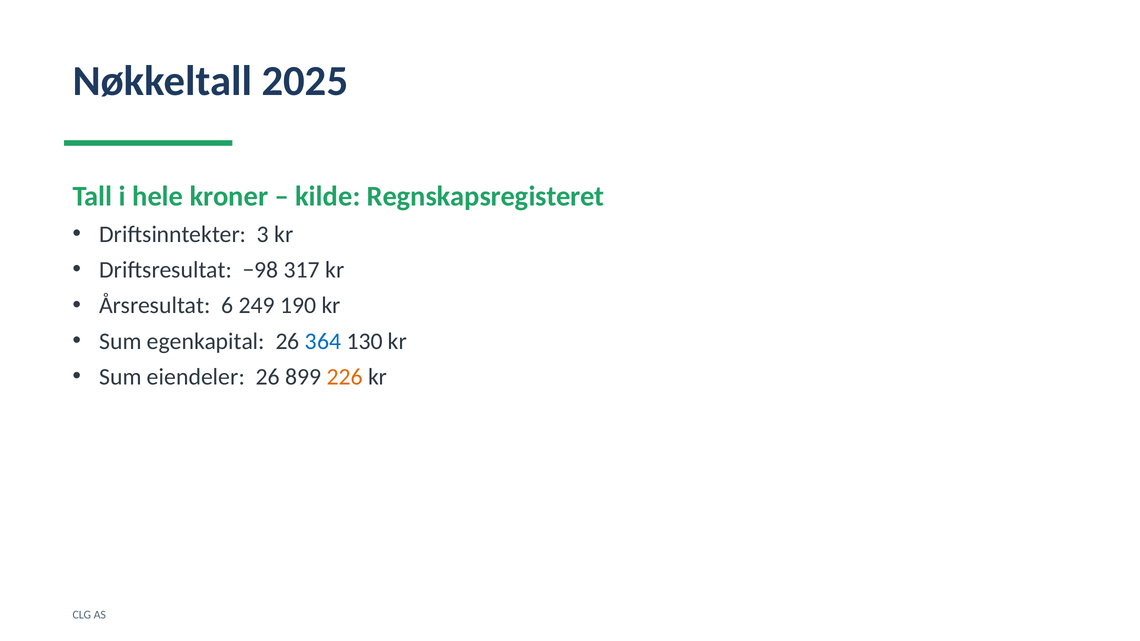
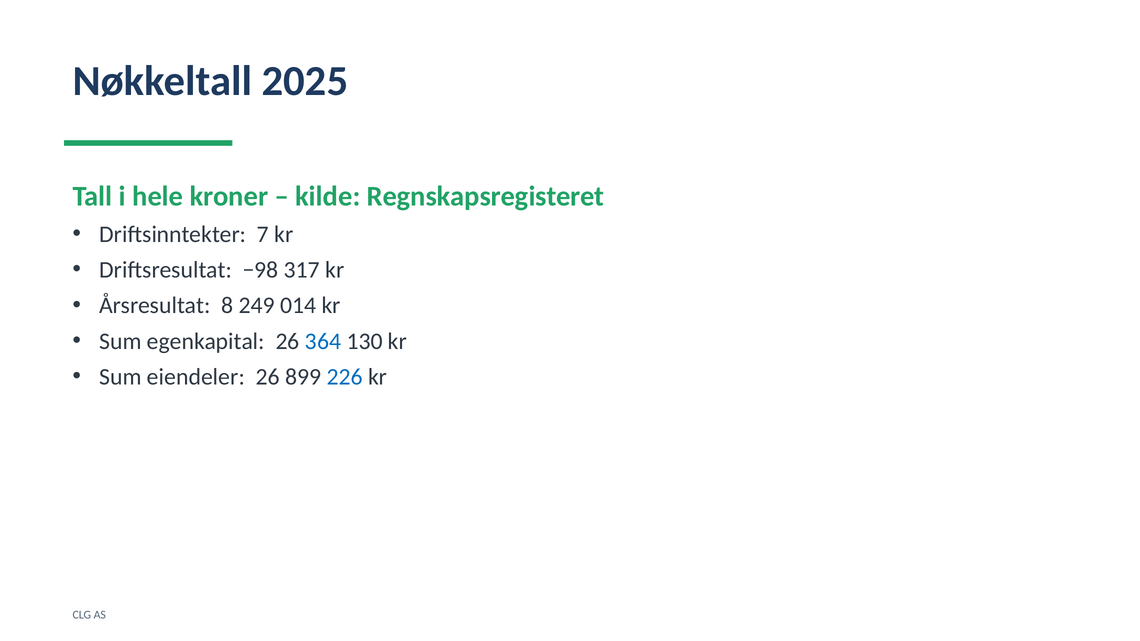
3: 3 -> 7 (263, 234)
6: 6 -> 8 (227, 306)
190: 190 -> 014 (298, 306)
226 colour: orange -> blue (345, 377)
